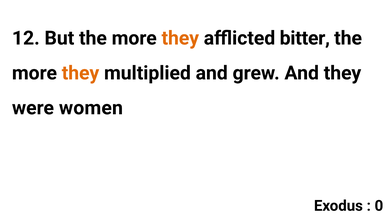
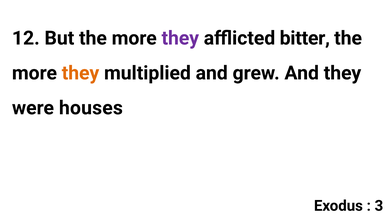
they colour: orange -> purple (180, 38)
women: women -> houses (91, 108)
0: 0 -> 3 (379, 206)
